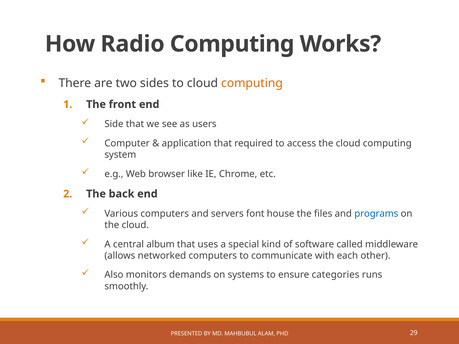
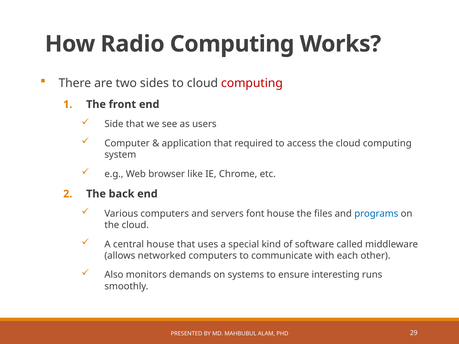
computing colour: orange -> red (252, 83)
central album: album -> house (160, 244)
categories: categories -> interesting (336, 275)
